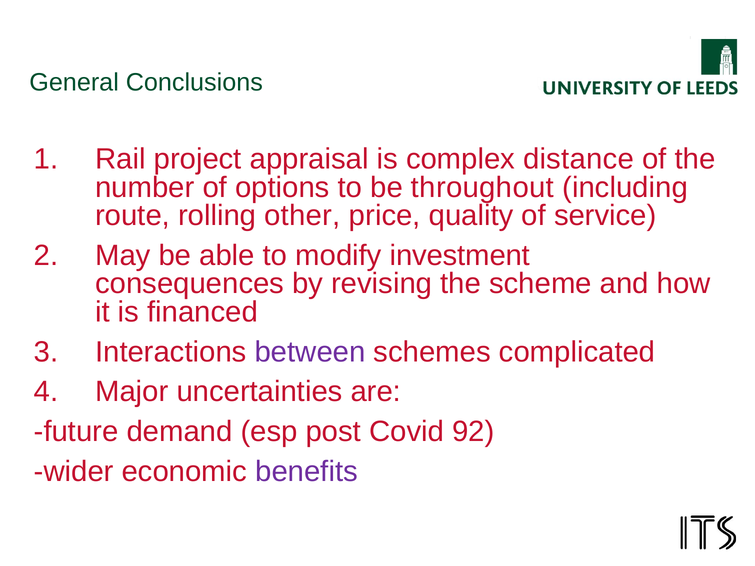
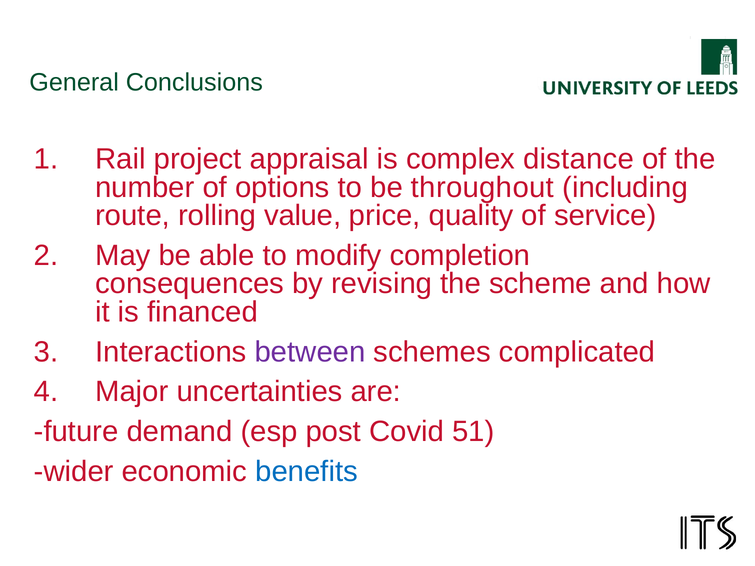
other: other -> value (303, 216)
investment: investment -> completion (460, 256)
92: 92 -> 51 (473, 432)
benefits colour: purple -> blue (307, 472)
